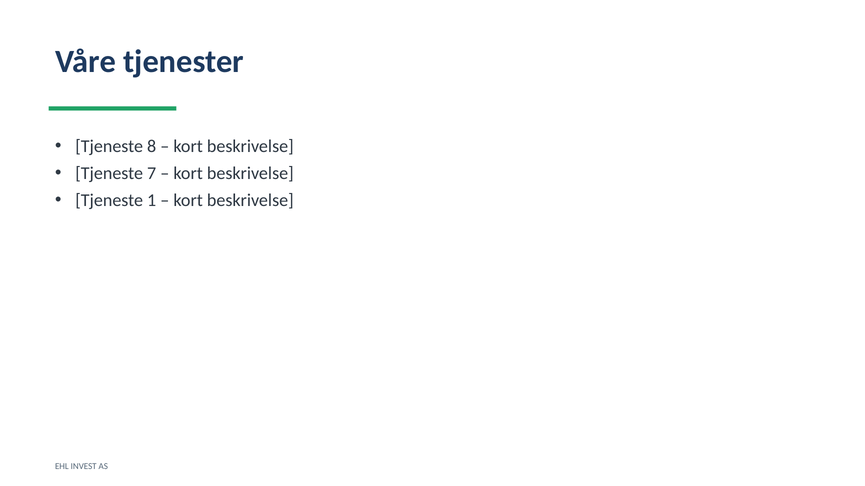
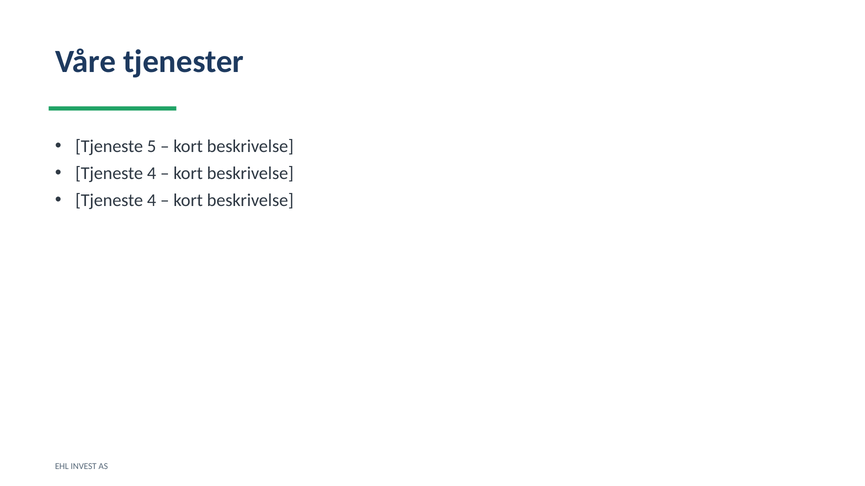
8: 8 -> 5 (152, 147)
7: 7 -> 4 (152, 174)
1: 1 -> 4 (152, 201)
